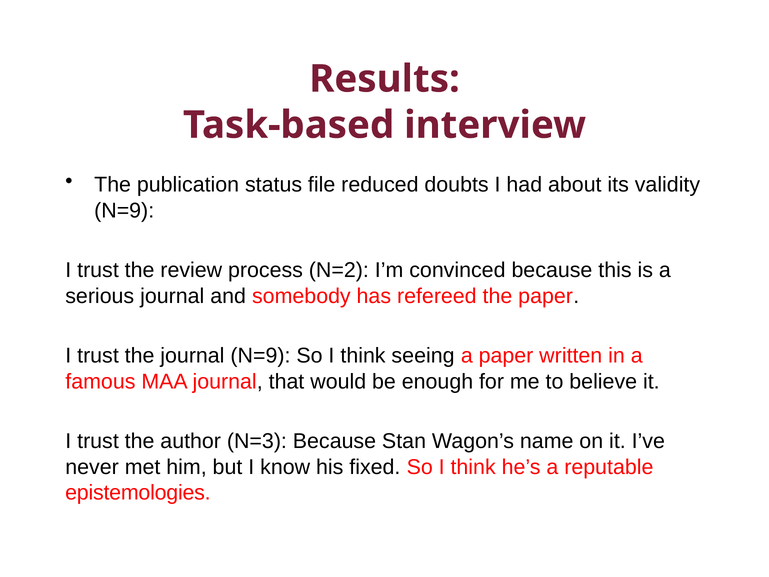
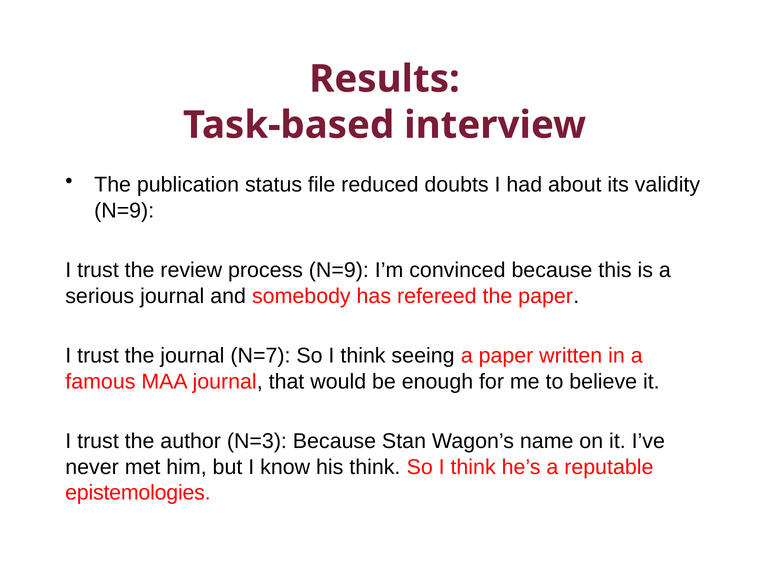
process N=2: N=2 -> N=9 (339, 270)
journal N=9: N=9 -> N=7 (260, 356)
his fixed: fixed -> think (375, 467)
